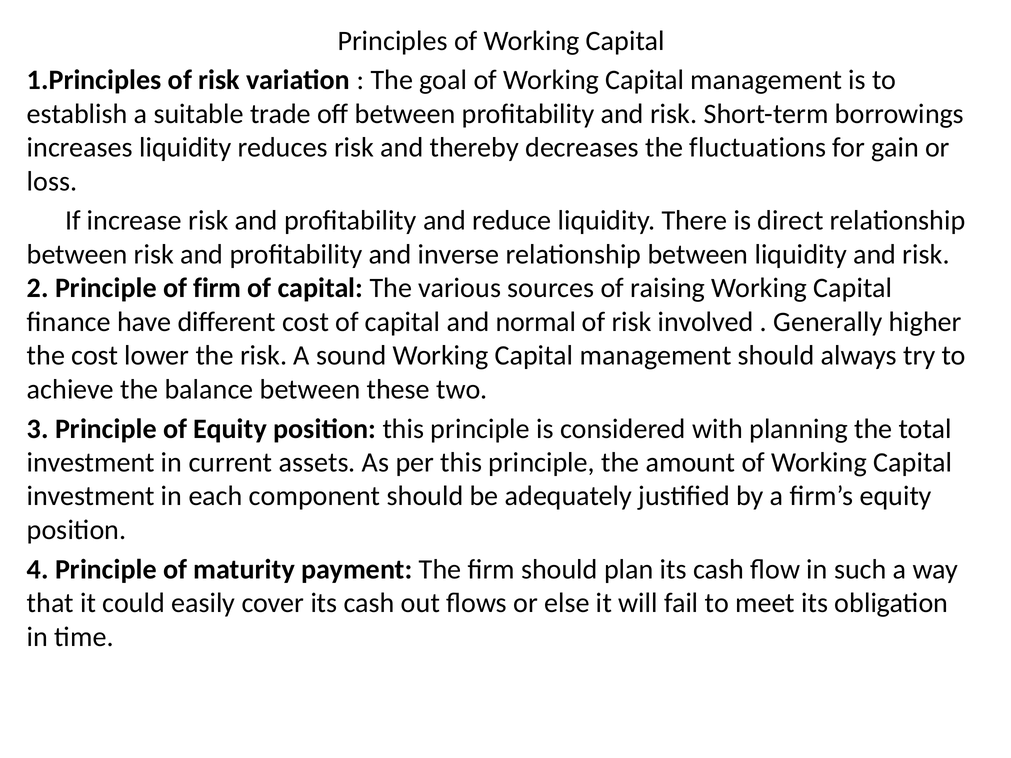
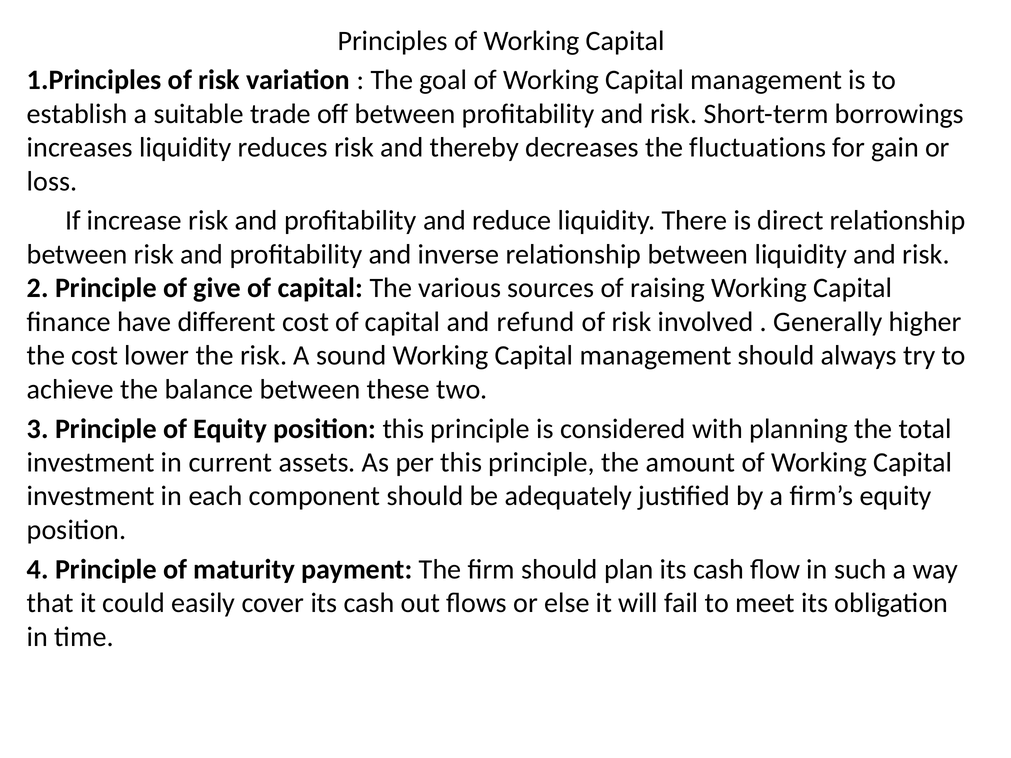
of firm: firm -> give (217, 288)
normal: normal -> refund (536, 322)
